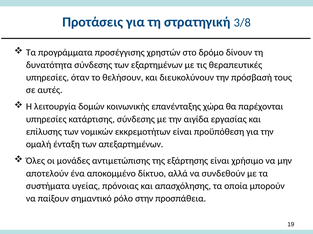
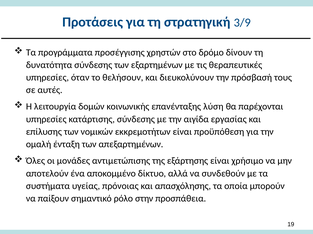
3/8: 3/8 -> 3/9 (242, 23)
χώρα: χώρα -> λύση (213, 107)
